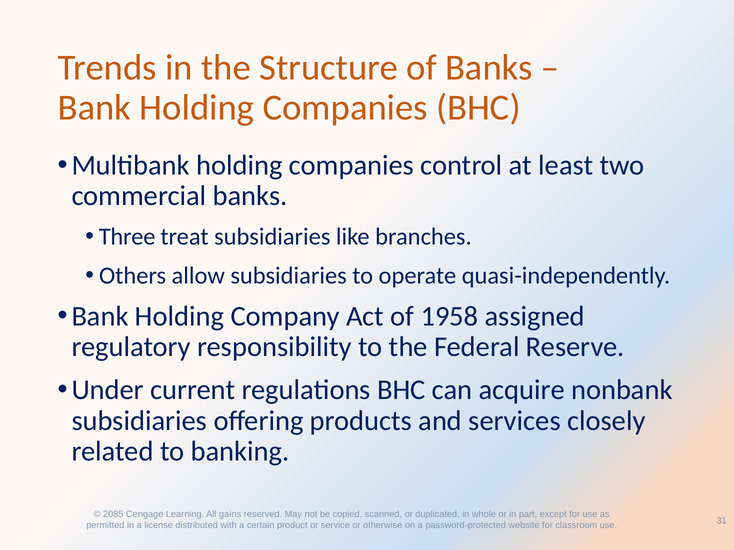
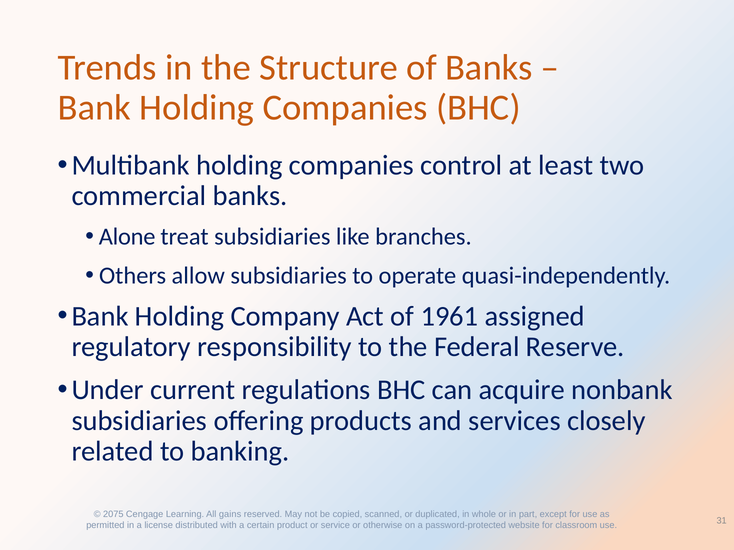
Three: Three -> Alone (127, 237)
1958: 1958 -> 1961 (449, 316)
2085: 2085 -> 2075 (113, 514)
